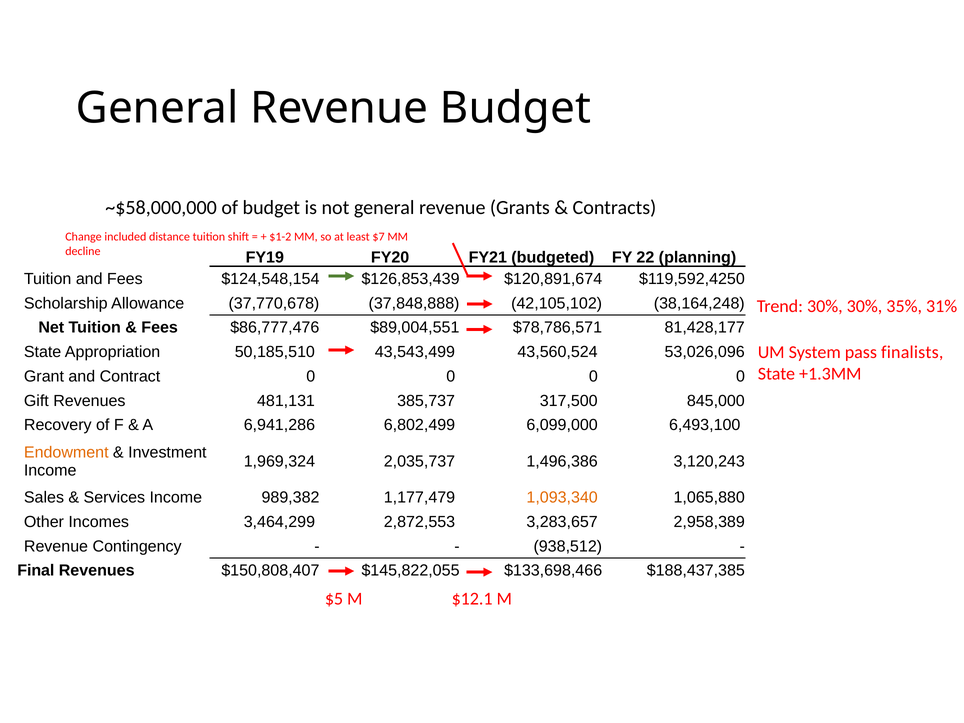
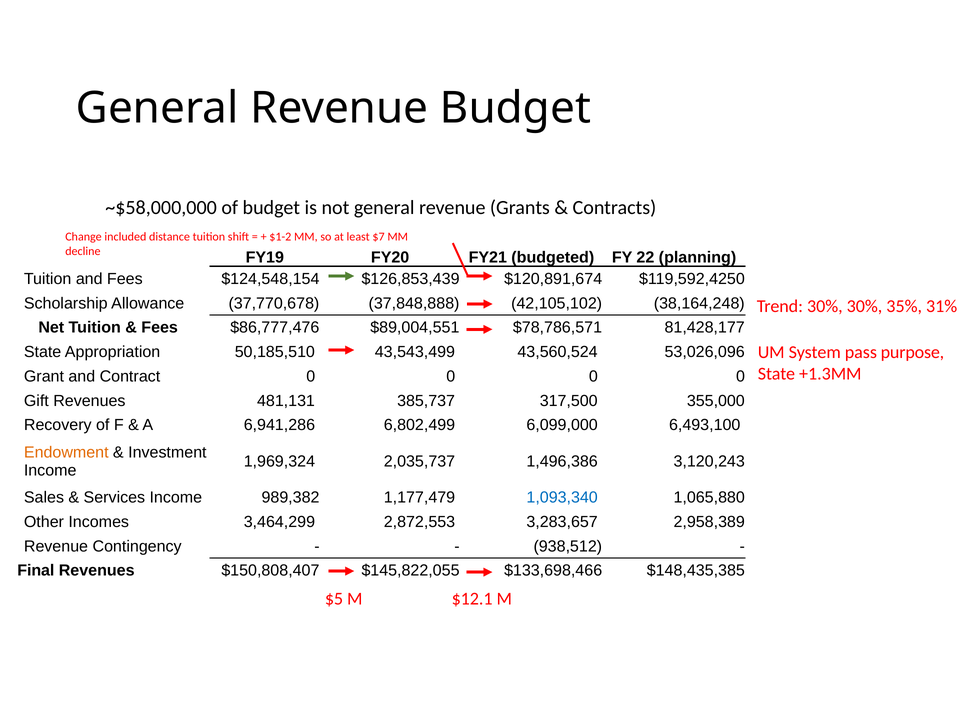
finalists: finalists -> purpose (912, 352)
845,000: 845,000 -> 355,000 (716, 401)
1,093,340 colour: orange -> blue (562, 498)
$188,437,385: $188,437,385 -> $148,435,385 (696, 571)
